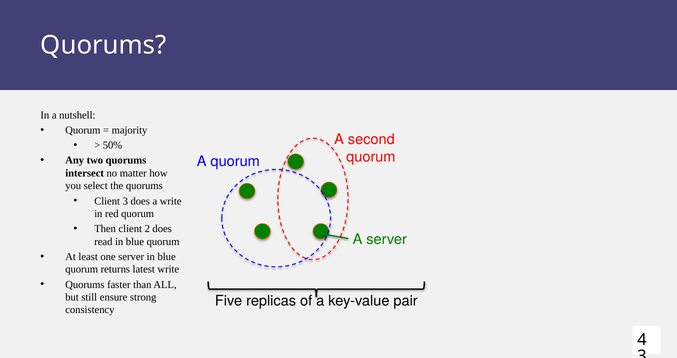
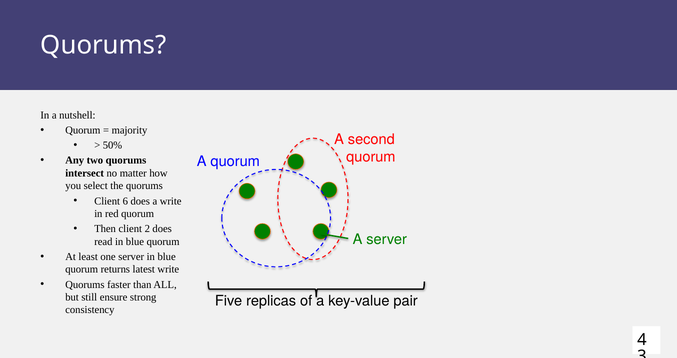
Client 3: 3 -> 6 (125, 201)
